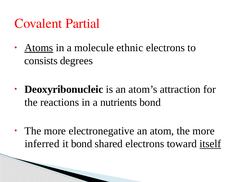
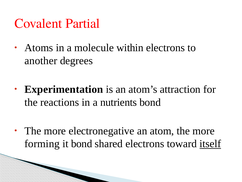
Atoms underline: present -> none (39, 48)
ethnic: ethnic -> within (130, 48)
consists: consists -> another (41, 61)
Deoxyribonucleic: Deoxyribonucleic -> Experimentation (64, 89)
inferred: inferred -> forming (42, 143)
